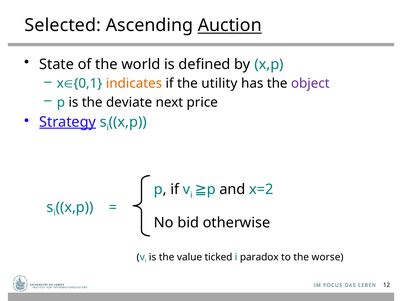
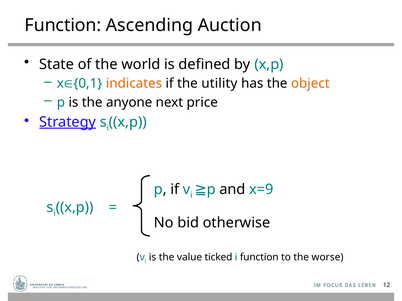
Selected: Selected -> Function (63, 25)
Auction underline: present -> none (230, 25)
object colour: purple -> orange (310, 84)
deviate: deviate -> anyone (129, 102)
x=2: x=2 -> x=9 (261, 190)
i paradox: paradox -> function (259, 258)
